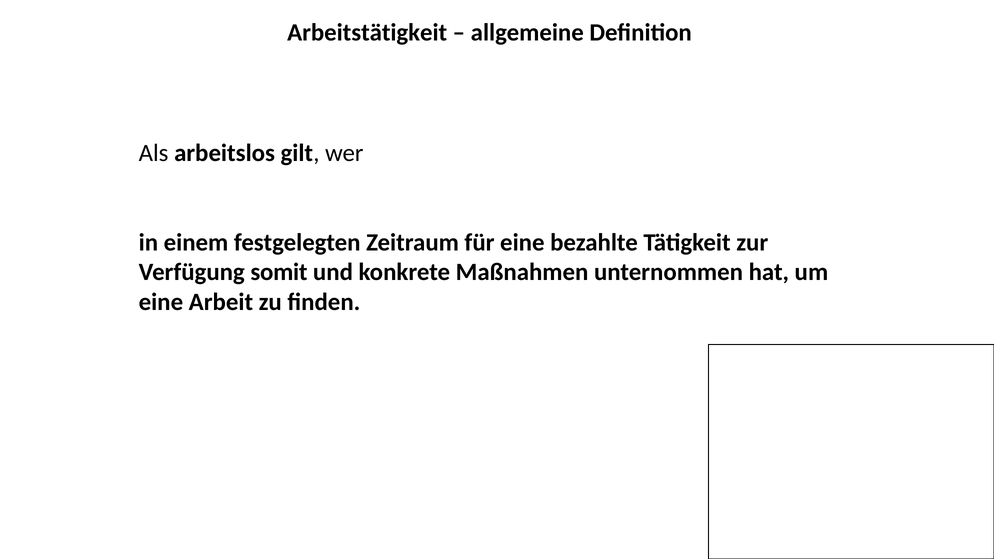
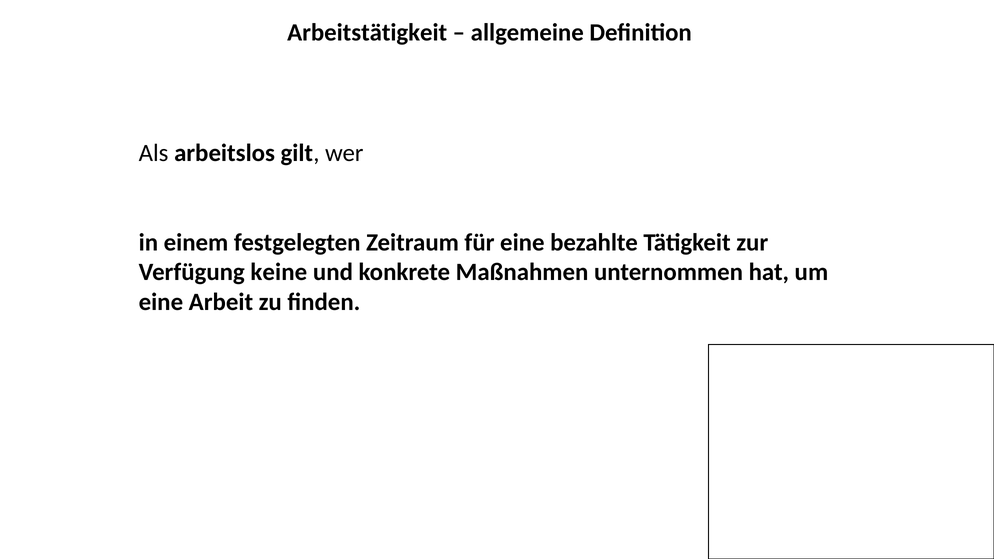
somit: somit -> keine (279, 272)
